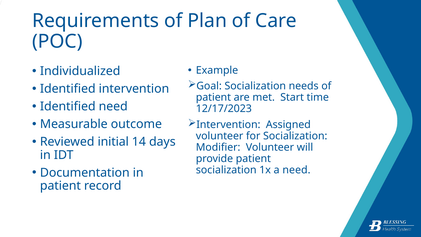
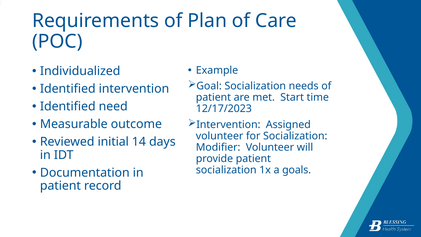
a need: need -> goals (297, 170)
